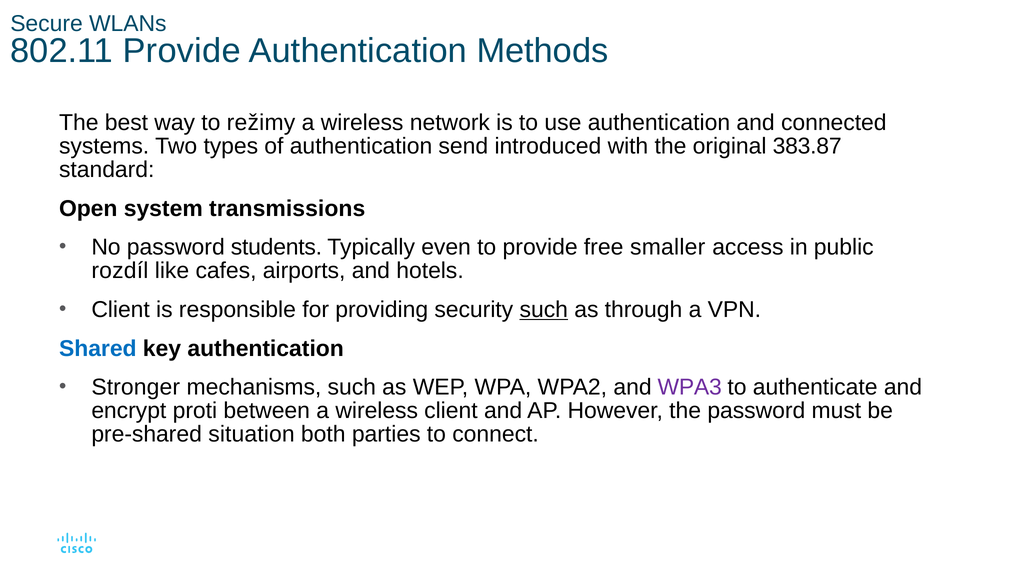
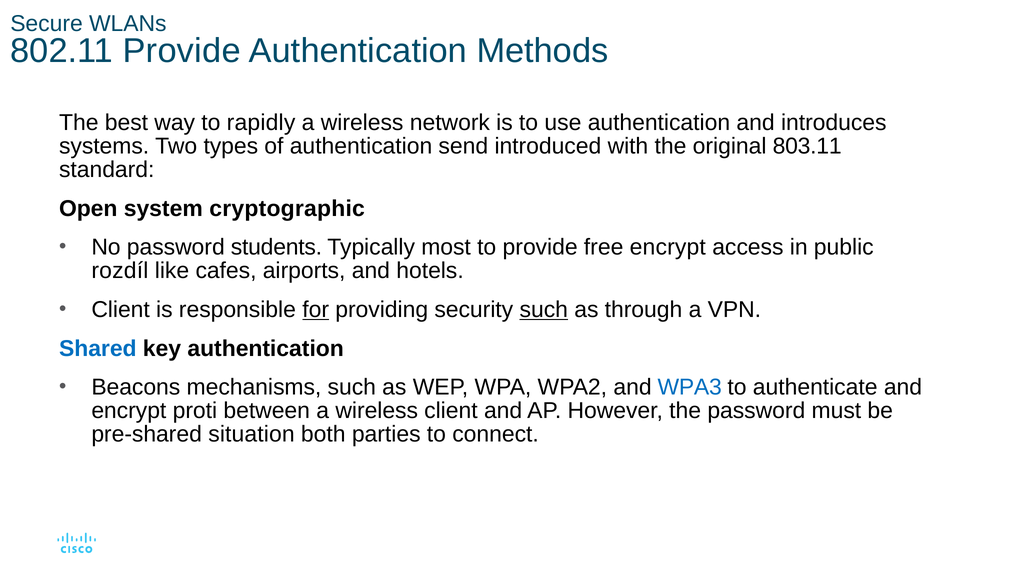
režimy: režimy -> rapidly (261, 123)
connected: connected -> introduces (834, 123)
383.87: 383.87 -> 803.11 (807, 146)
transmissions: transmissions -> cryptographic (287, 209)
even: even -> most (446, 247)
free smaller: smaller -> encrypt (668, 247)
for underline: none -> present (316, 310)
Stronger: Stronger -> Beacons (136, 387)
WPA3 colour: purple -> blue (690, 387)
